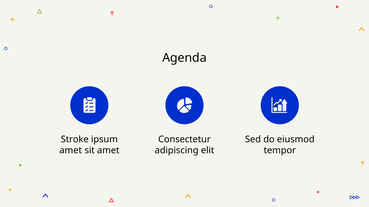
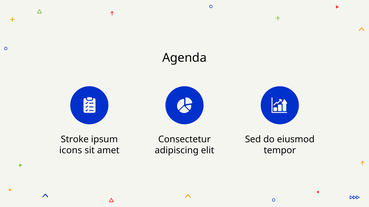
amet: amet -> icons (71, 151)
